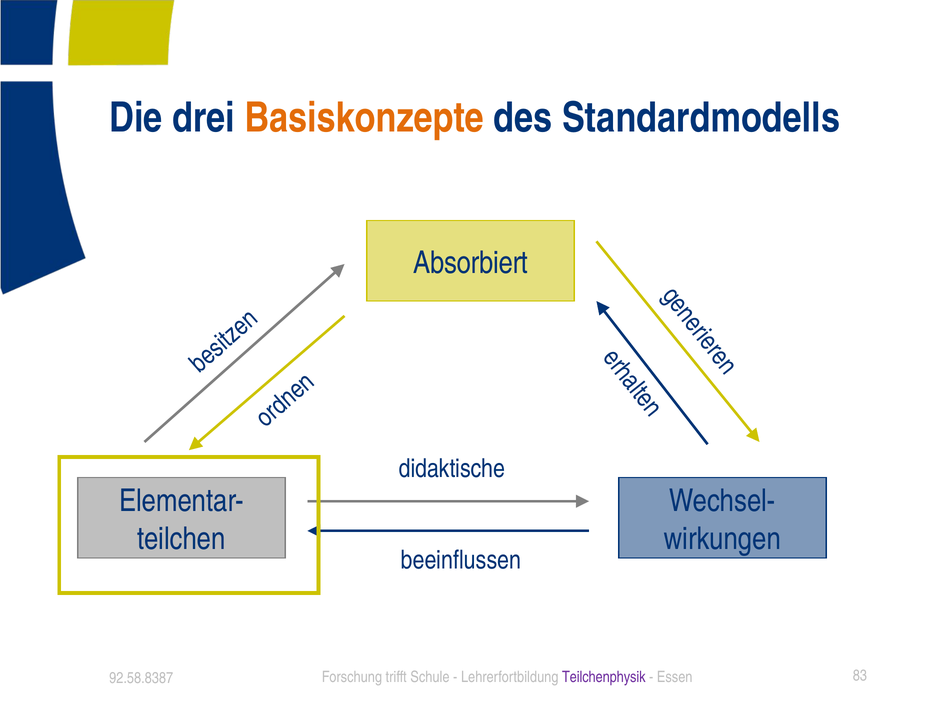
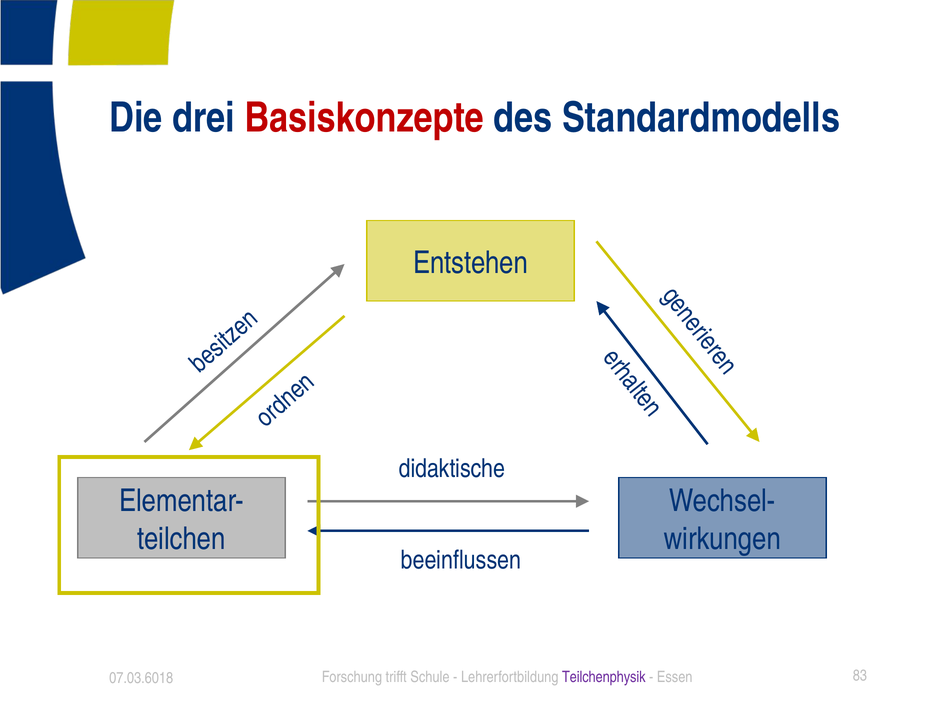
Basiskonzepte colour: orange -> red (364, 118)
Absorbiert: Absorbiert -> Entstehen (471, 263)
92.58.8387: 92.58.8387 -> 07.03.6018 (141, 678)
